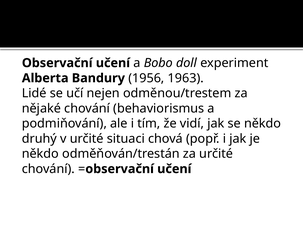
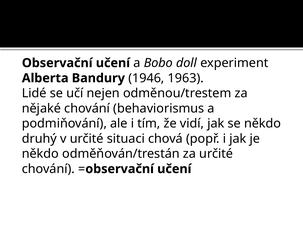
1956: 1956 -> 1946 (146, 78)
